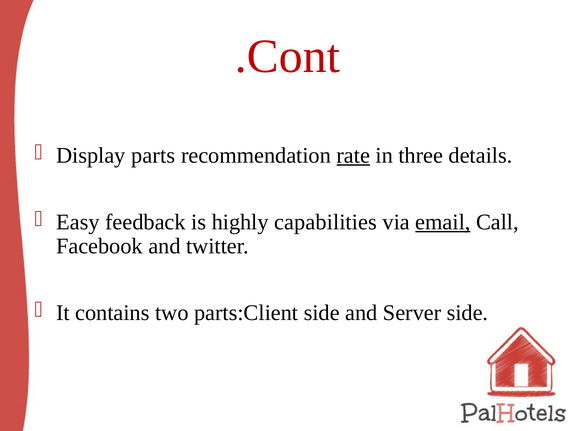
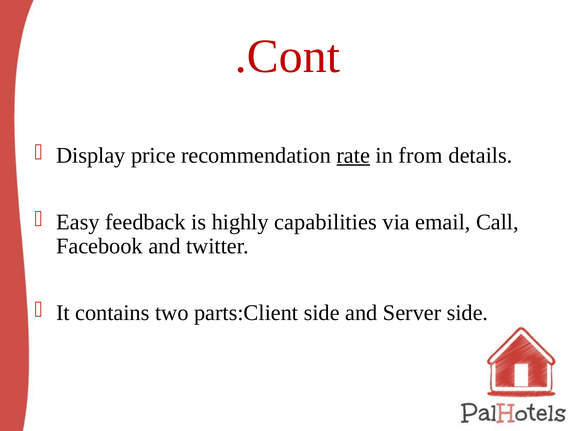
parts: parts -> price (153, 155)
three: three -> from (421, 155)
email underline: present -> none (443, 222)
